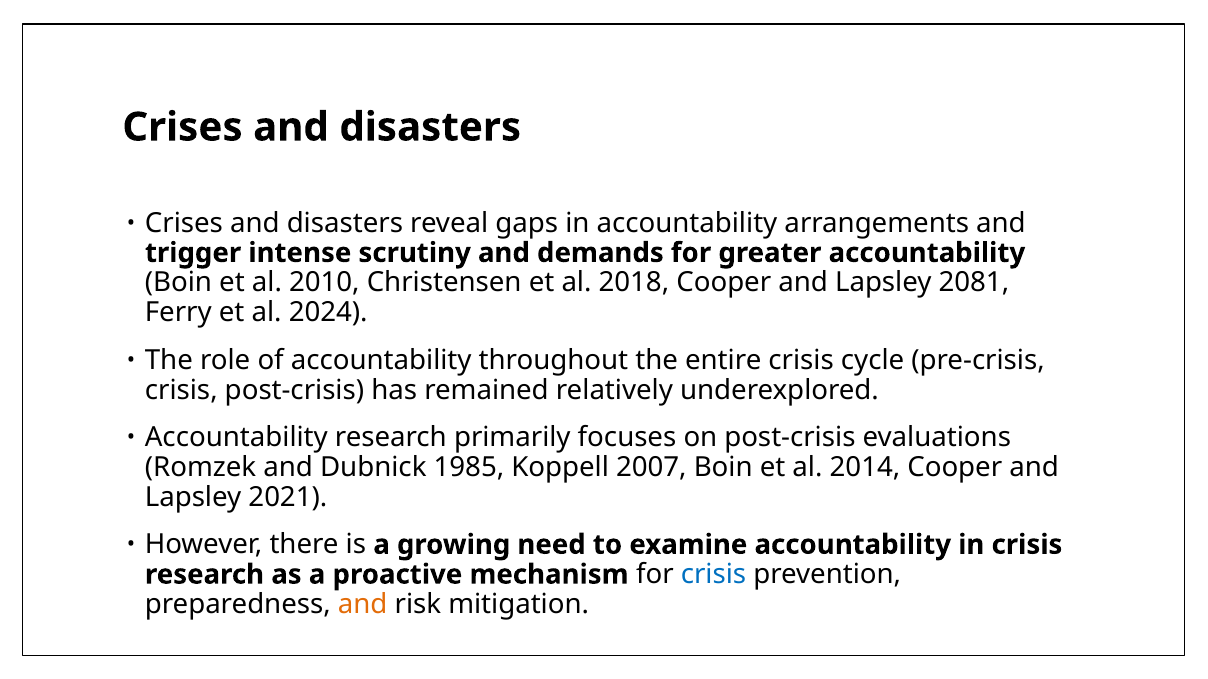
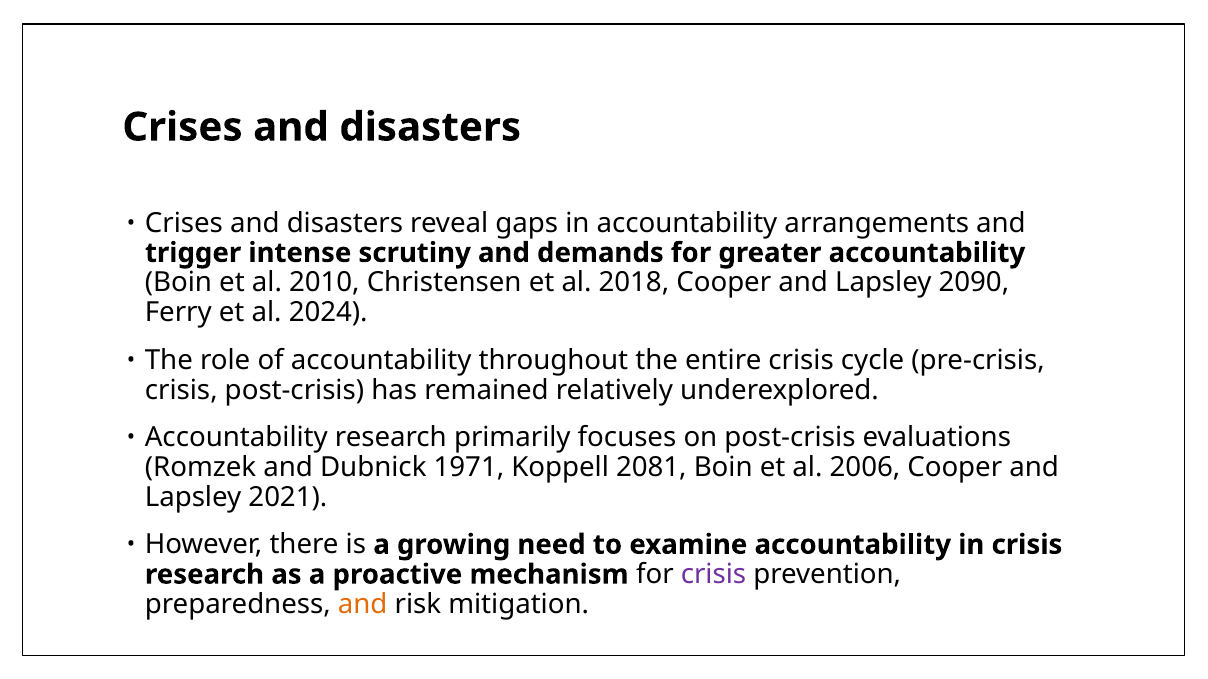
2081: 2081 -> 2090 (974, 283)
1985: 1985 -> 1971 (469, 468)
2007: 2007 -> 2081 (651, 468)
2014: 2014 -> 2006 (865, 468)
crisis colour: blue -> purple (714, 575)
